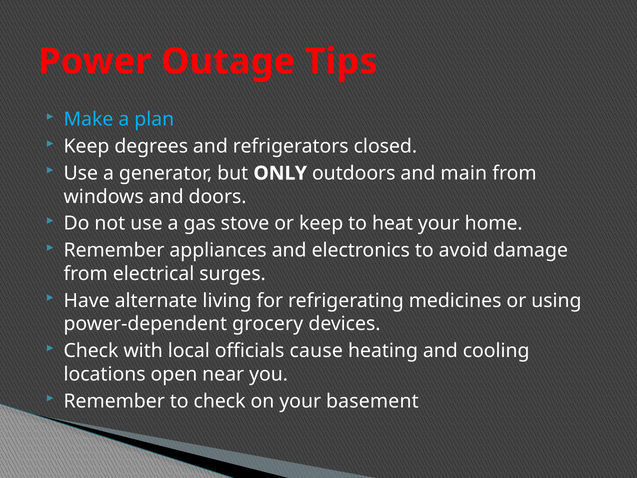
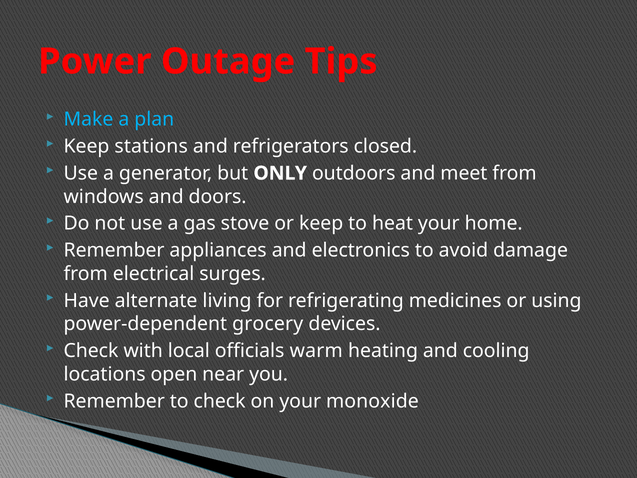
degrees: degrees -> stations (151, 146)
main: main -> meet (464, 173)
cause: cause -> warm (316, 351)
basement: basement -> monoxide (372, 401)
